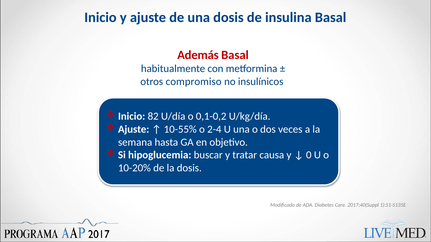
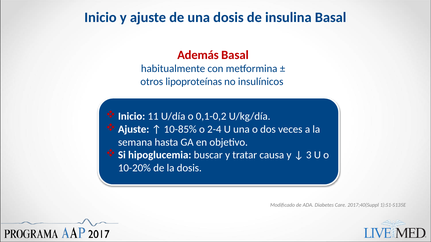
compromiso: compromiso -> lipoproteínas (194, 82)
82: 82 -> 11 (153, 117)
10-55%: 10-55% -> 10-85% (180, 130)
0: 0 -> 3 (309, 155)
